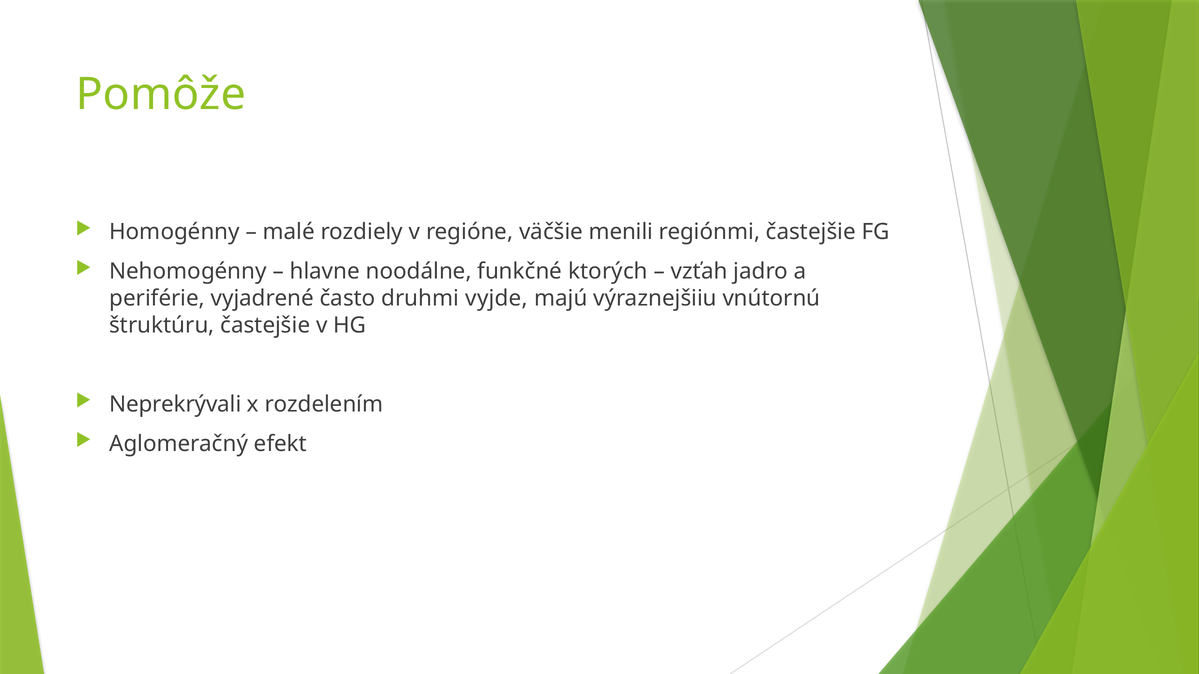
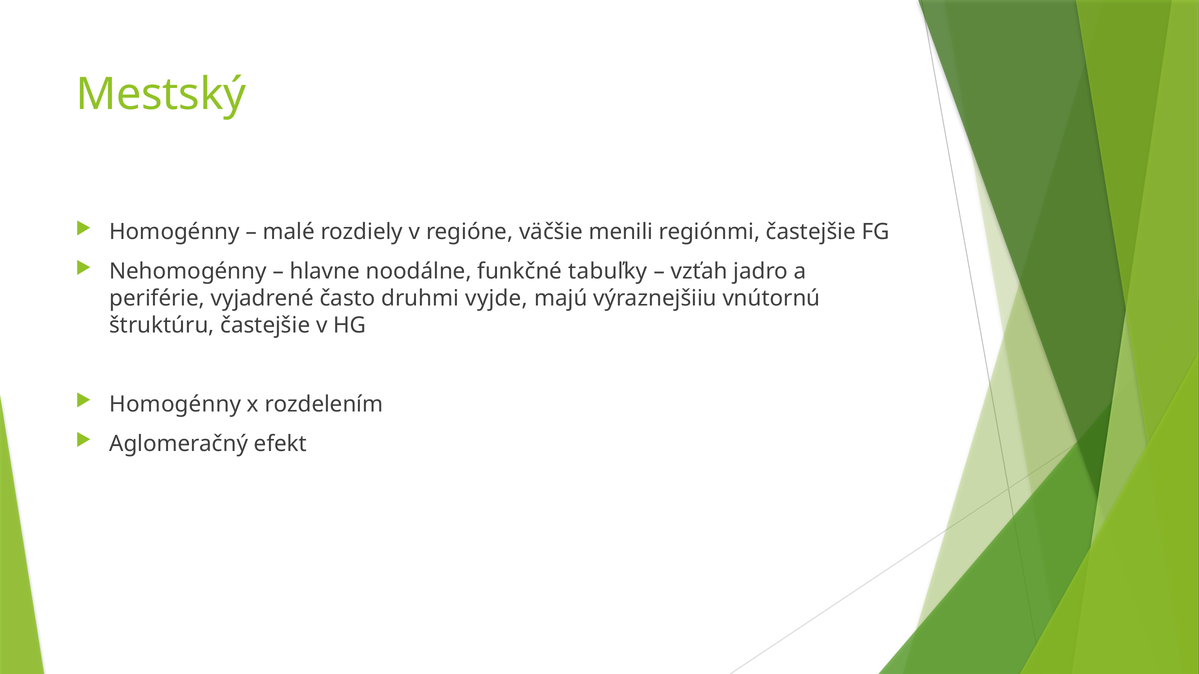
Pomôže: Pomôže -> Mestský (161, 95)
ktorých: ktorých -> tabuľky (608, 272)
Neprekrývali: Neprekrývali -> Homogénny (175, 404)
